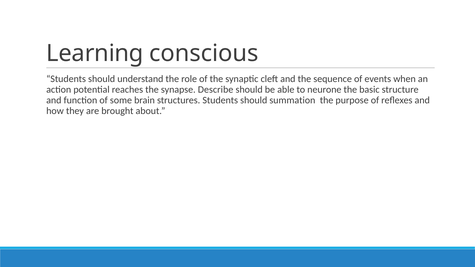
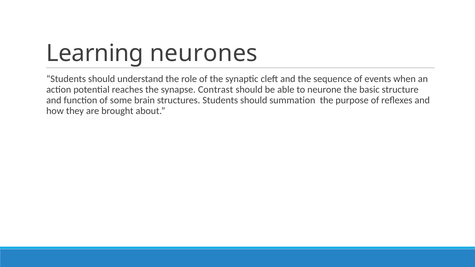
conscious: conscious -> neurones (204, 53)
Describe: Describe -> Contrast (216, 90)
